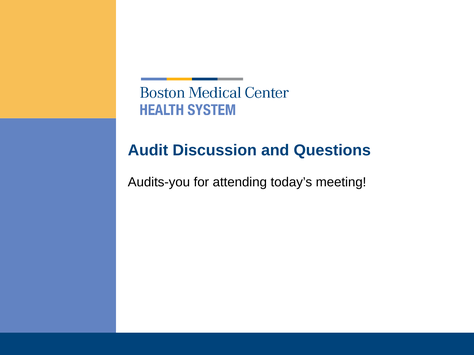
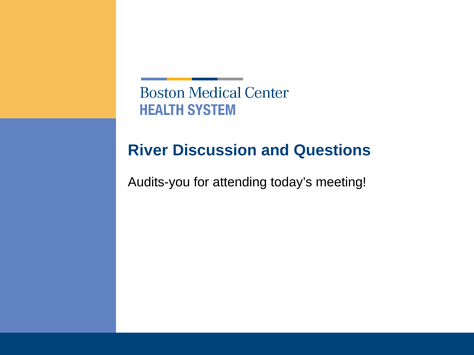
Audit: Audit -> River (148, 150)
